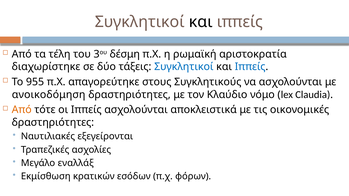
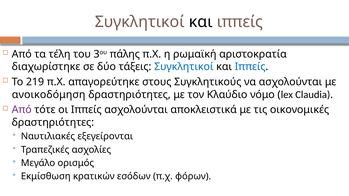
δέσμη: δέσμη -> πάλης (125, 54)
955: 955 -> 219 (35, 82)
Από colour: orange -> purple (22, 110)
εναλλάξ: εναλλάξ -> ορισμός (76, 163)
